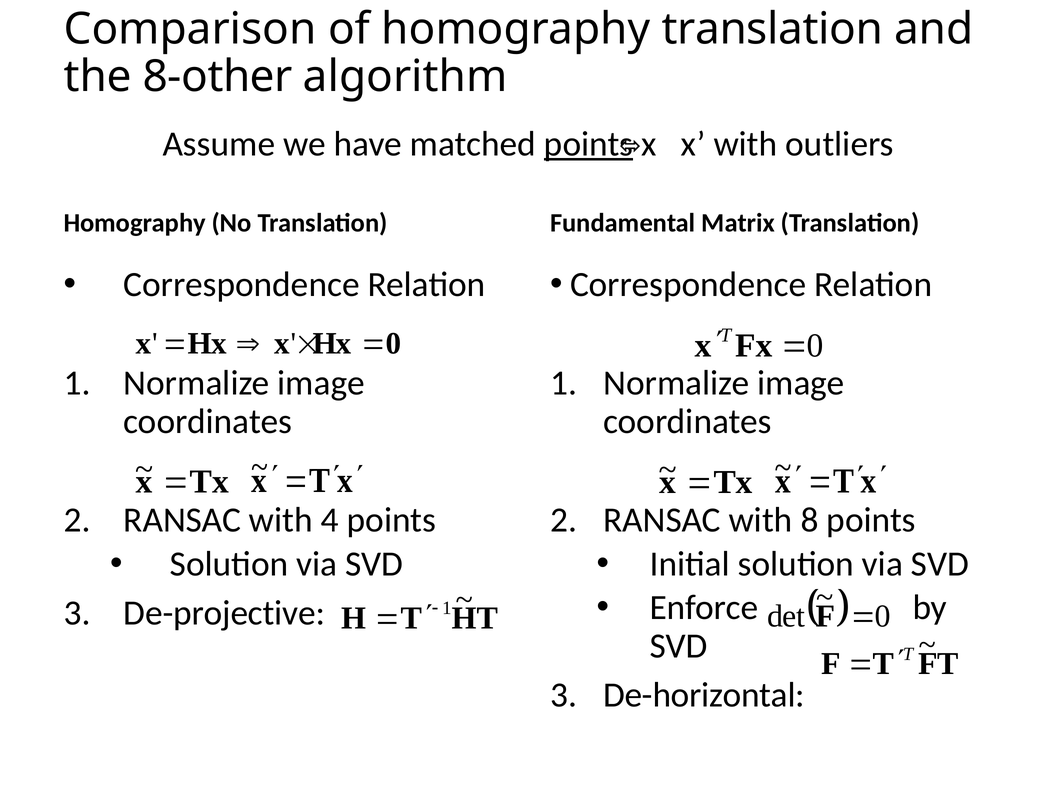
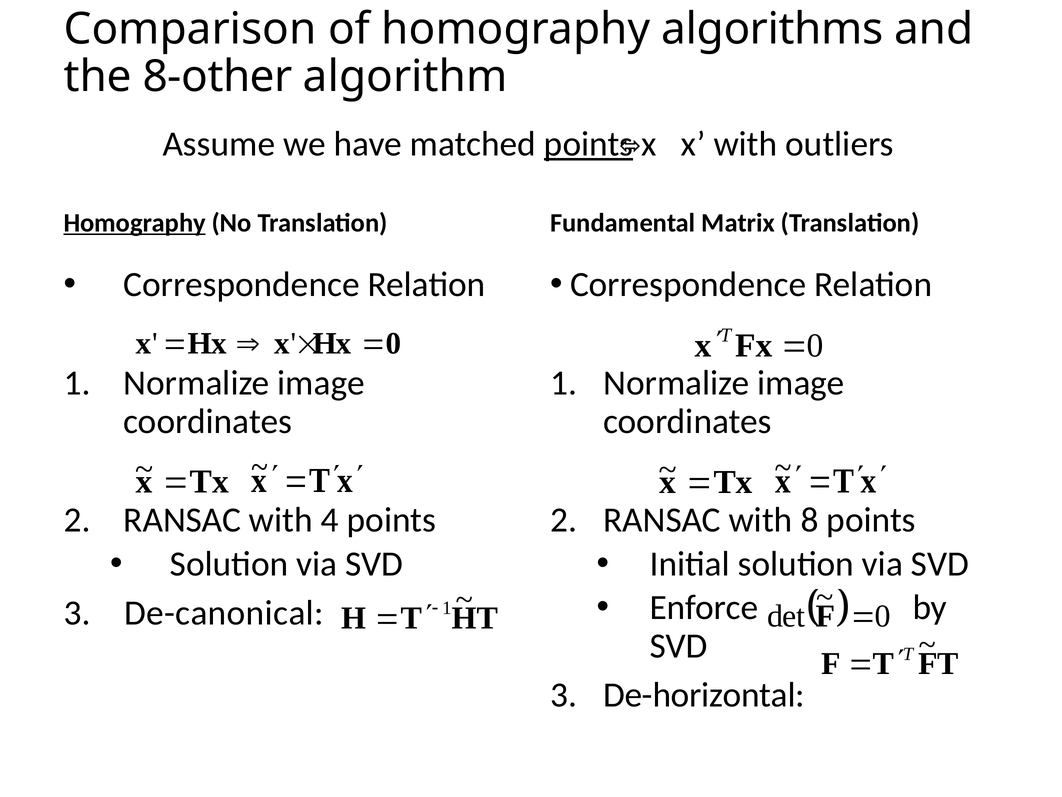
homography translation: translation -> algorithms (772, 29)
Homography underline: none -> present (135, 223)
De-projective: De-projective -> De-canonical (224, 613)
